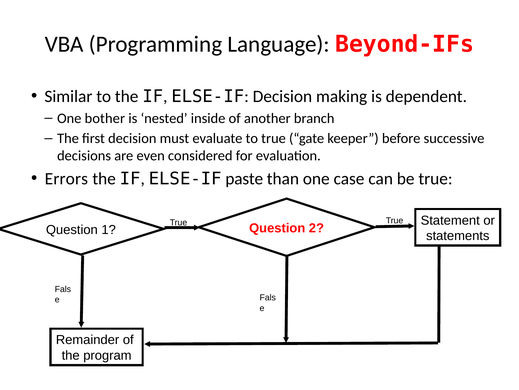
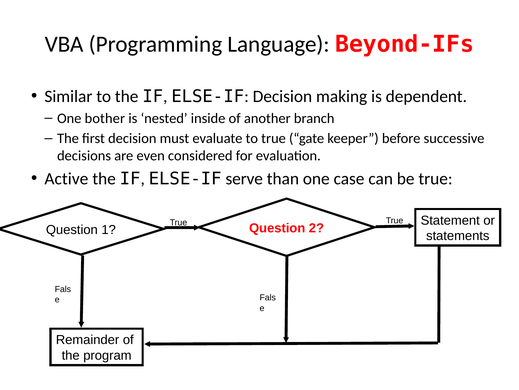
Errors: Errors -> Active (66, 178)
paste: paste -> serve (244, 178)
